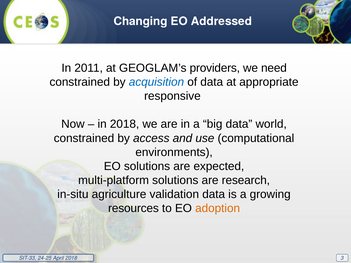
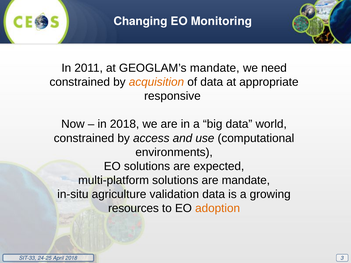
Addressed: Addressed -> Monitoring (221, 21)
GEOGLAM’s providers: providers -> mandate (215, 68)
acquisition colour: blue -> orange (156, 82)
are research: research -> mandate (246, 180)
